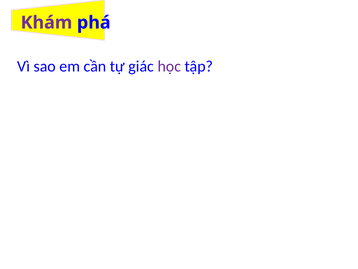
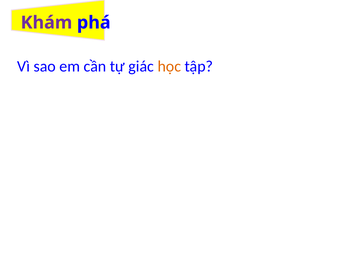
học colour: purple -> orange (169, 66)
